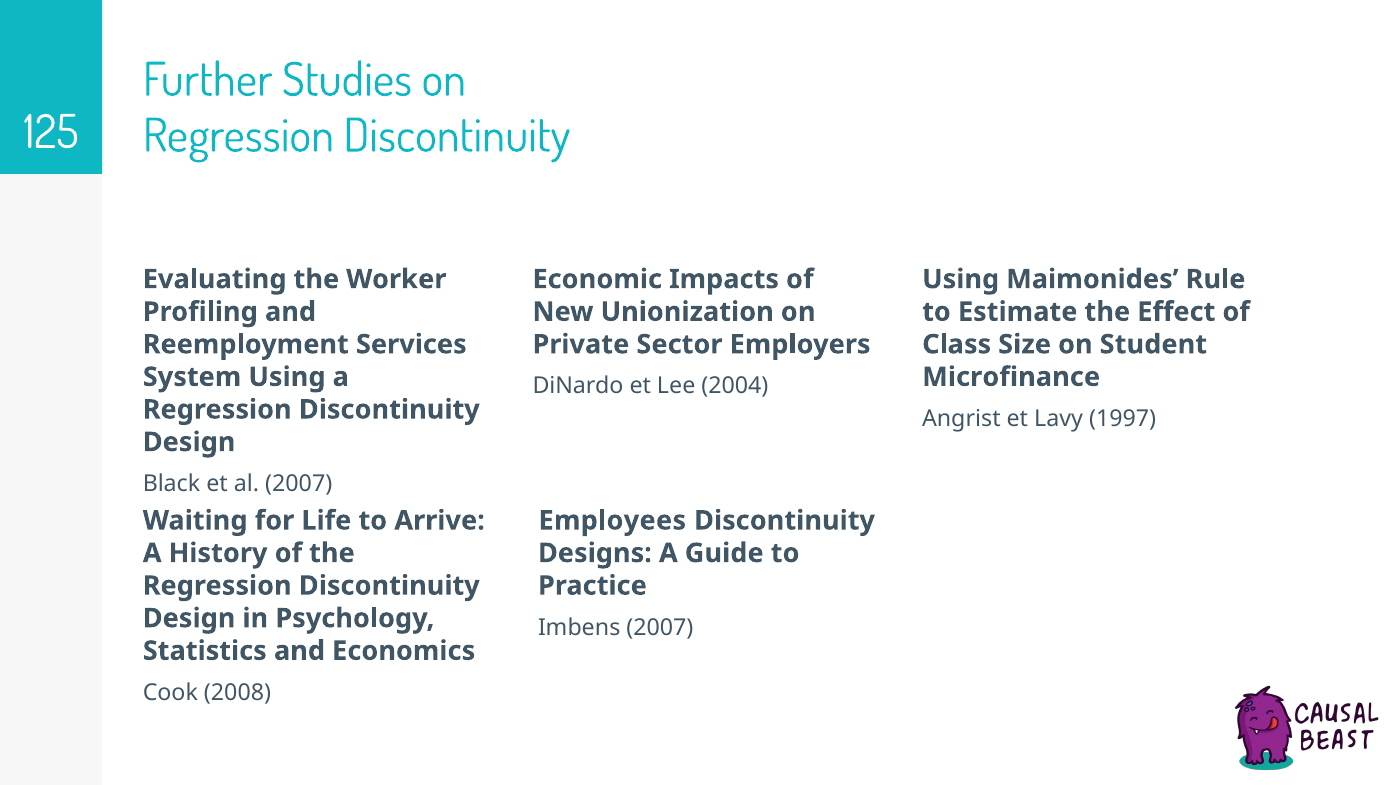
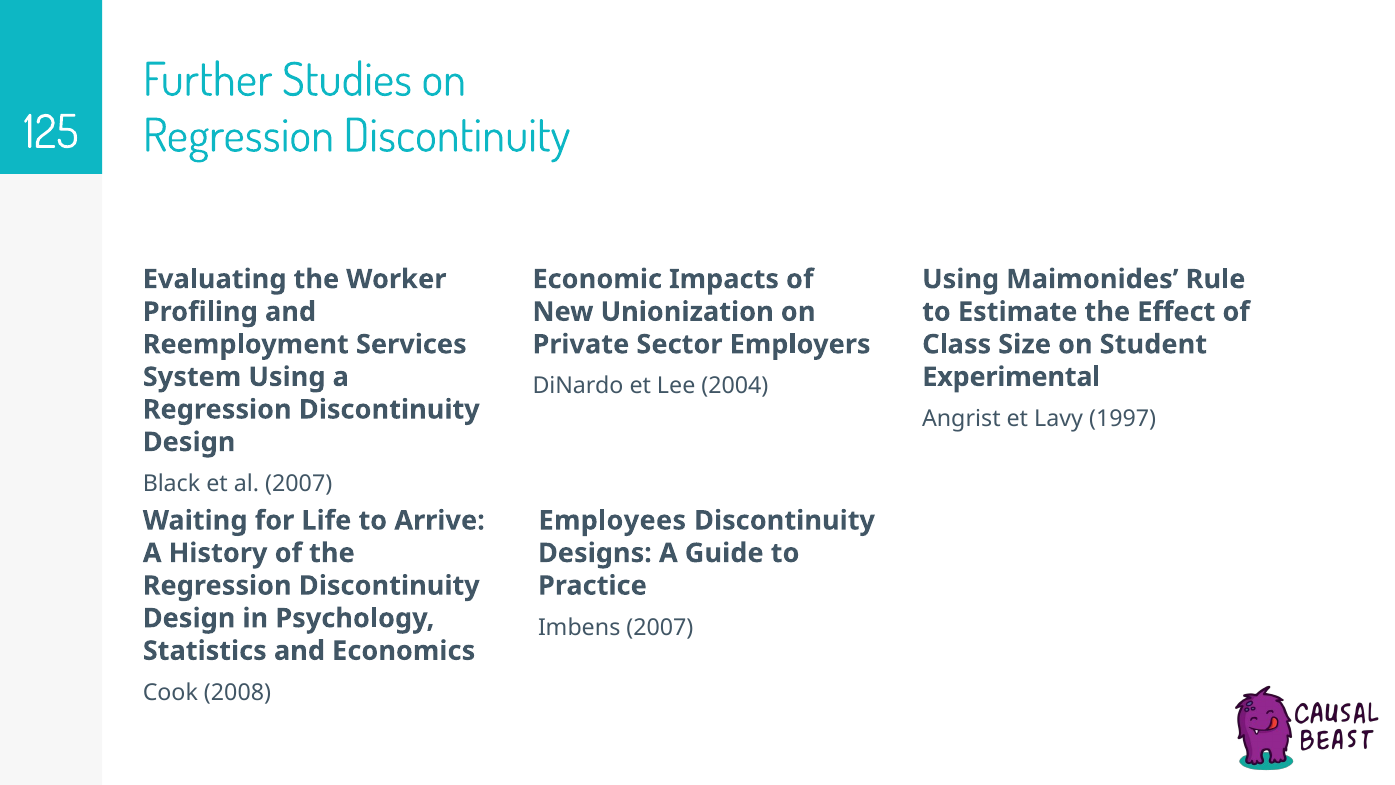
Microfinance: Microfinance -> Experimental (1011, 377)
